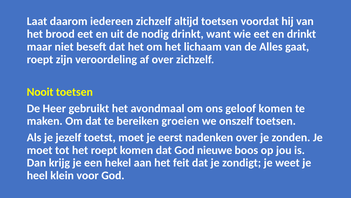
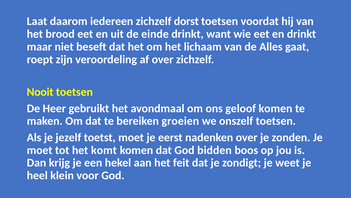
altijd: altijd -> dorst (186, 21)
nodig: nodig -> einde (155, 34)
het roept: roept -> komt (104, 150)
nieuwe: nieuwe -> bidden (214, 150)
